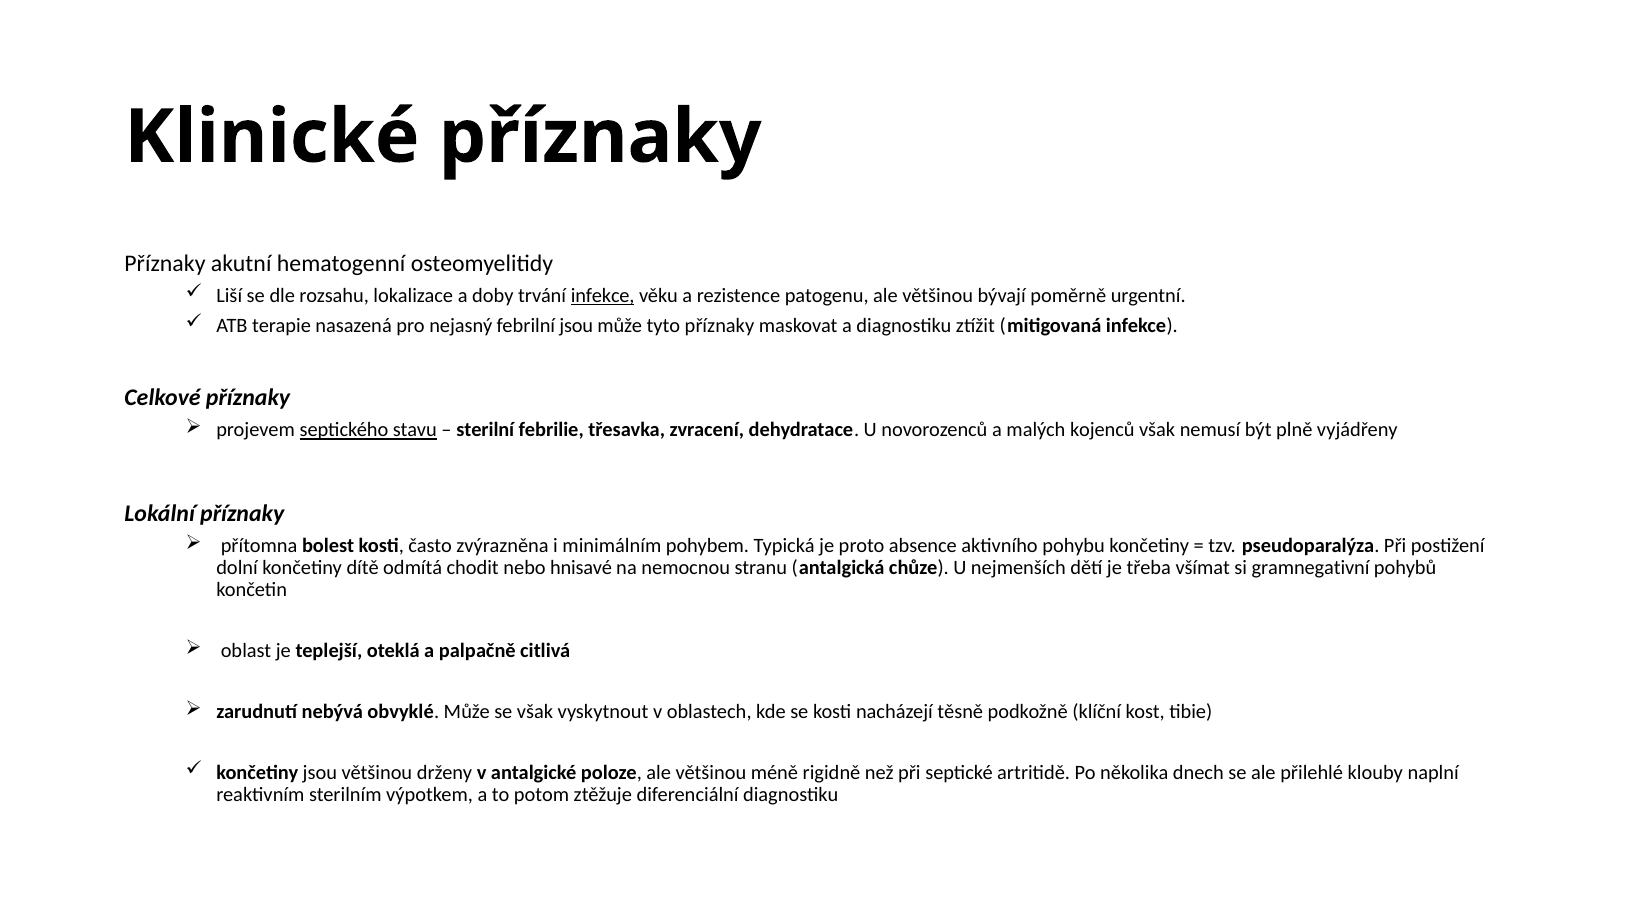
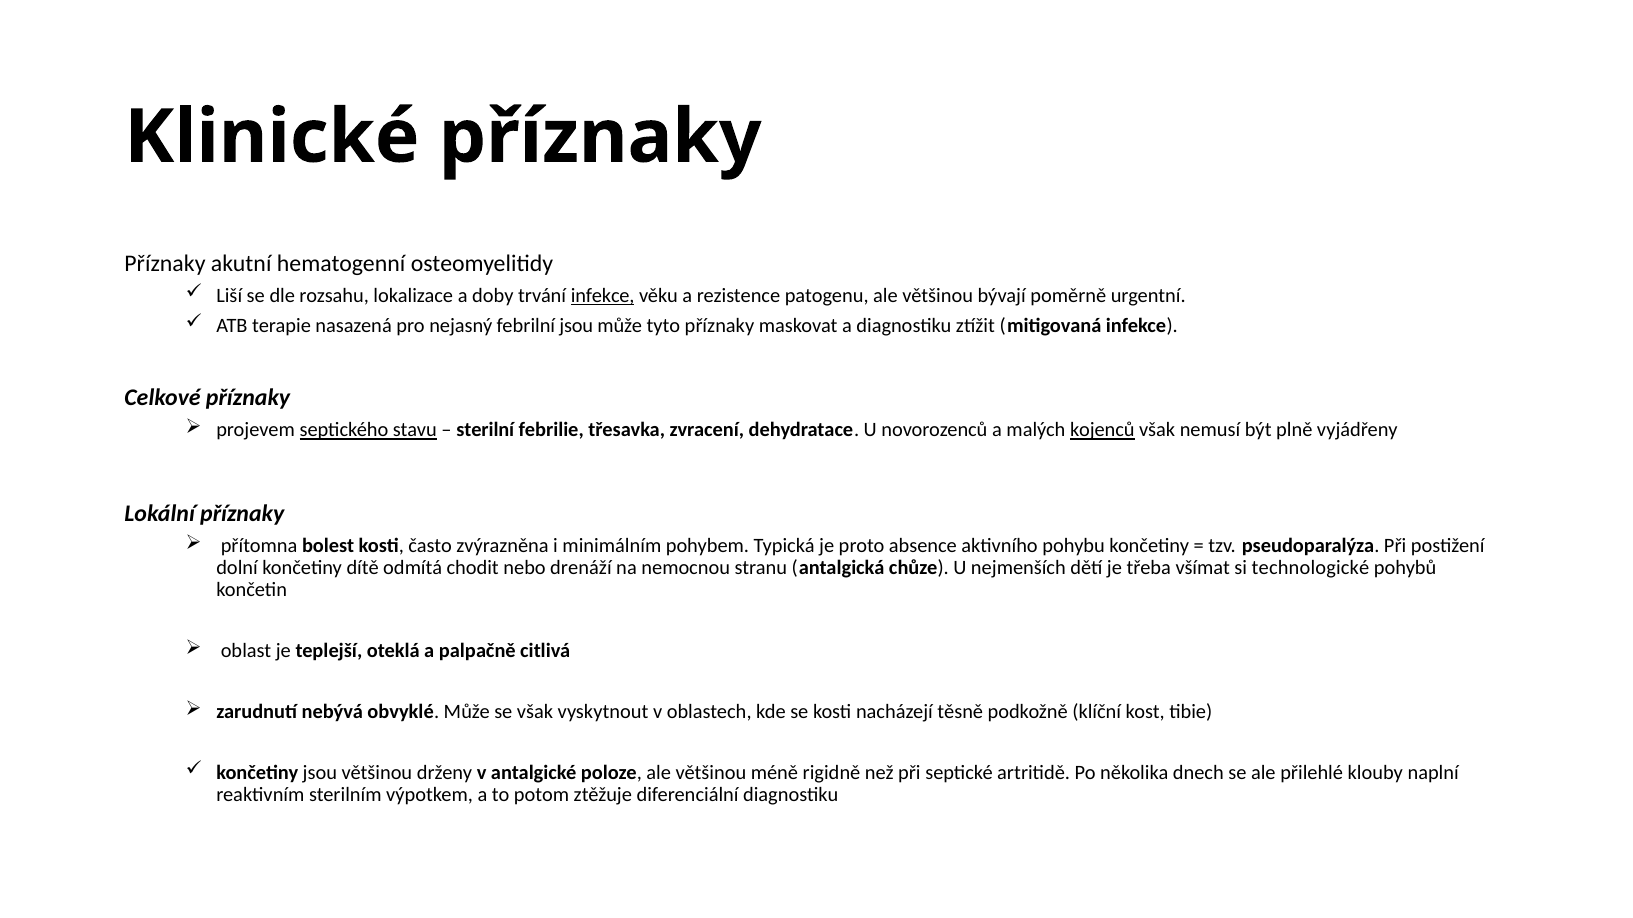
kojenců underline: none -> present (1102, 430)
hnisavé: hnisavé -> drenáží (581, 569)
gramnegativní: gramnegativní -> technologické (1310, 569)
